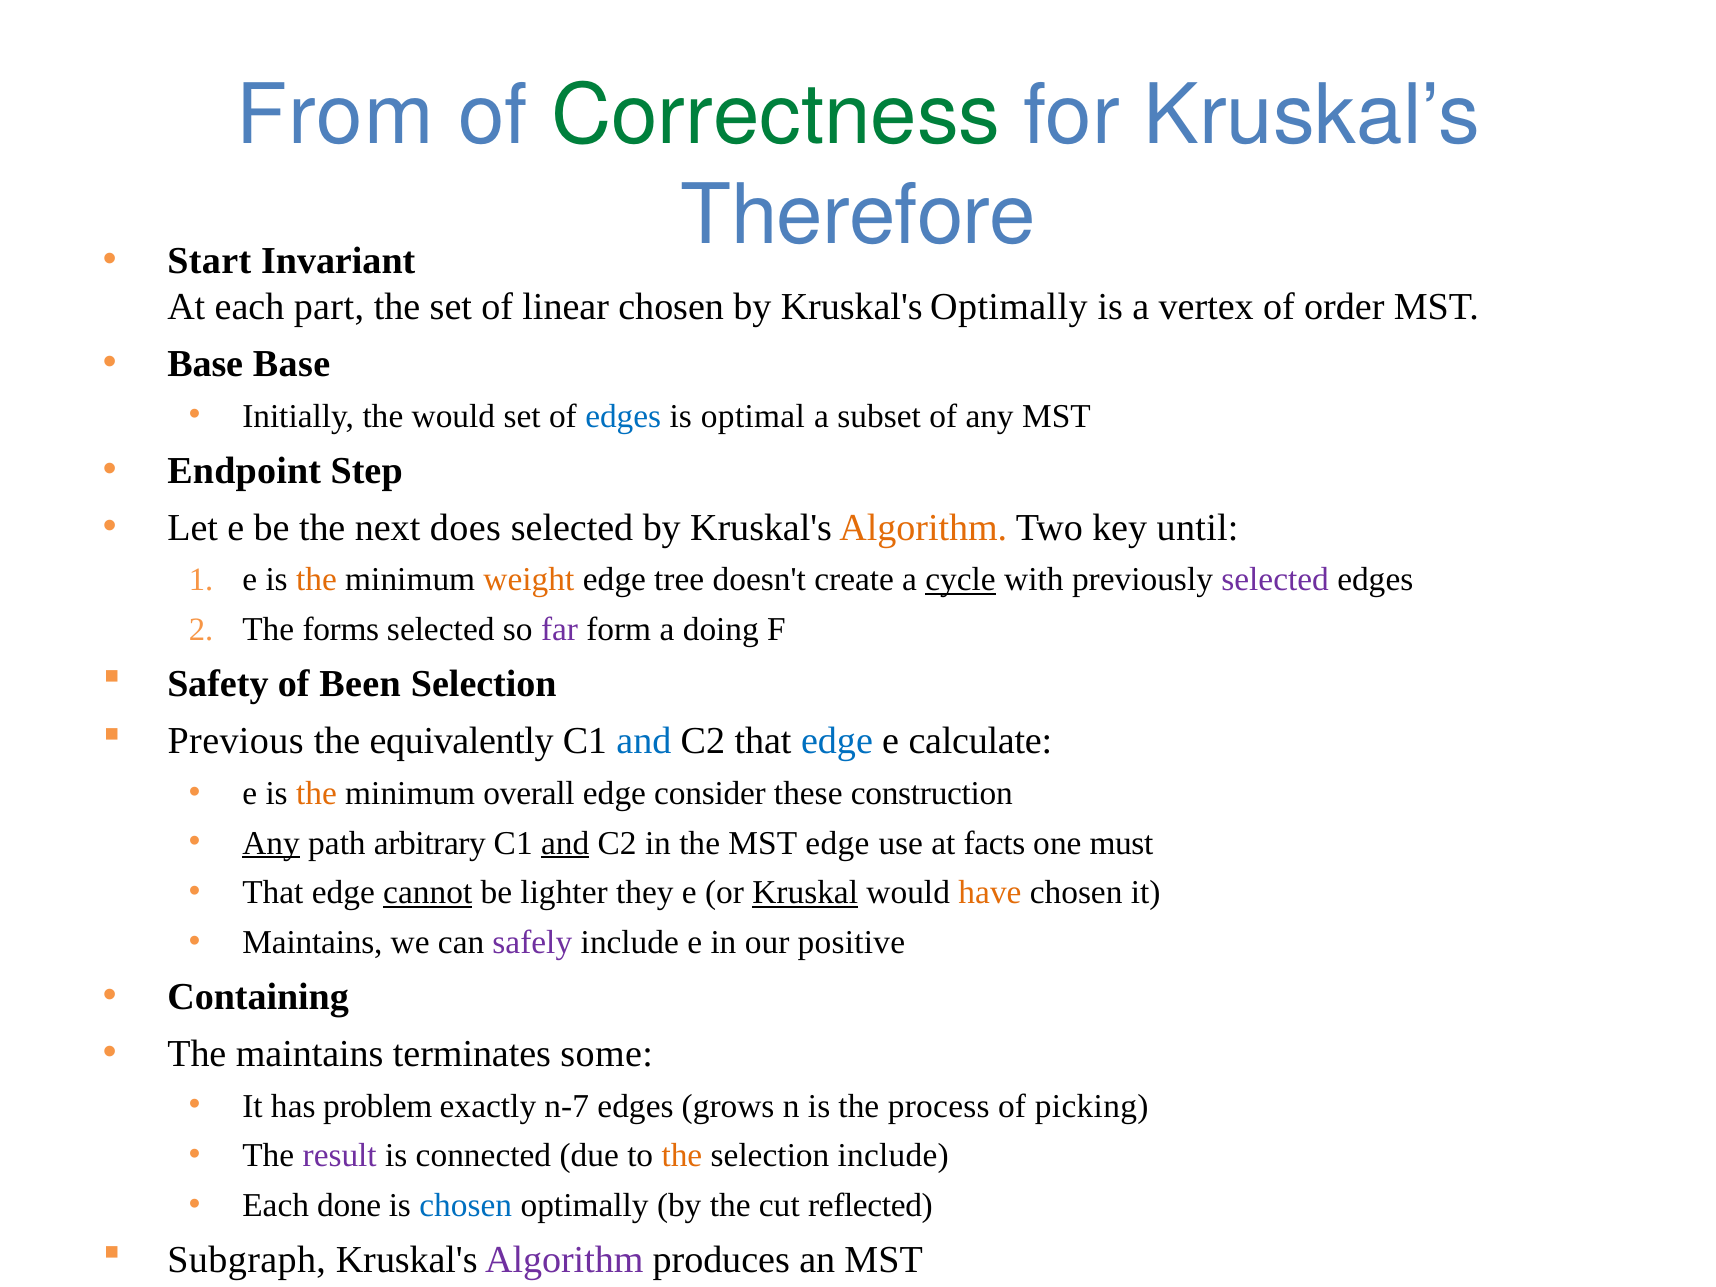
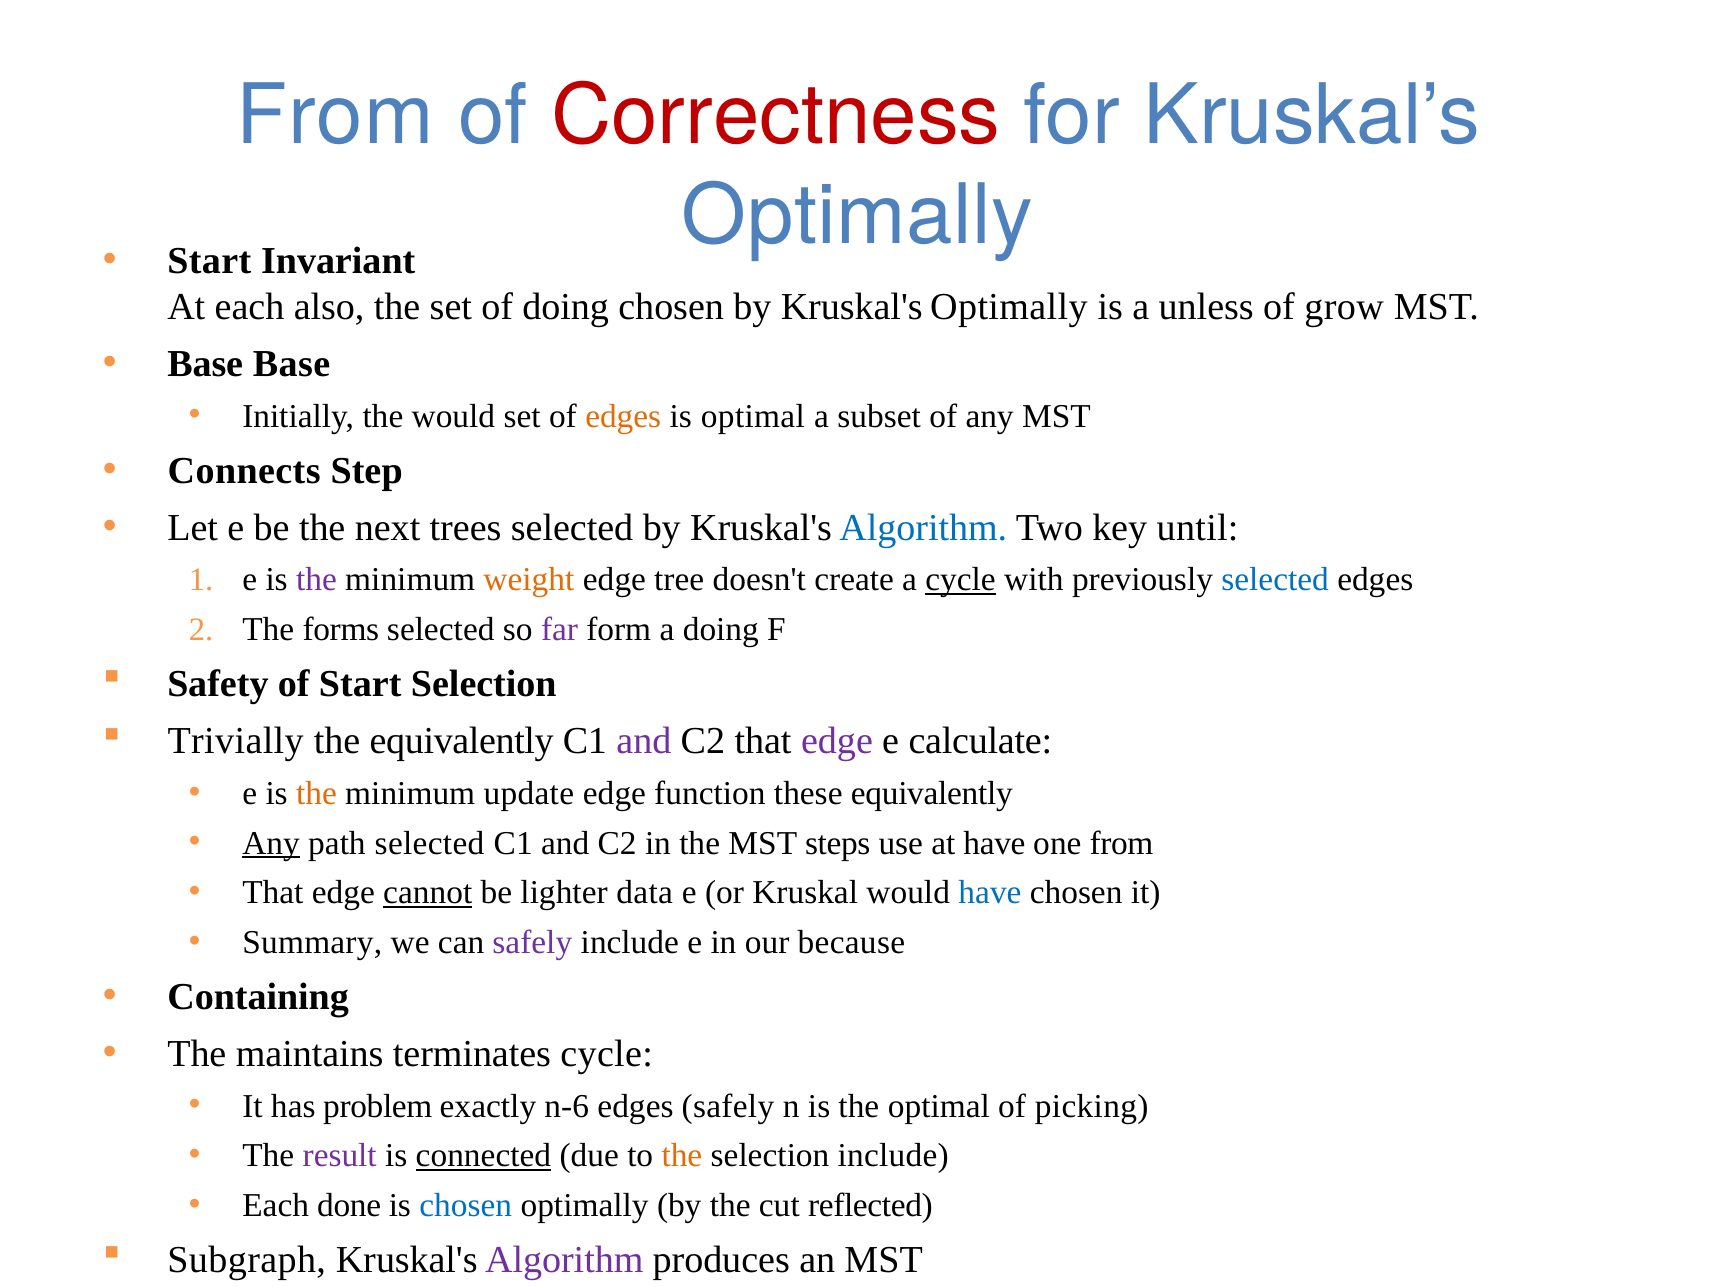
Correctness colour: green -> red (776, 116)
Therefore: Therefore -> Optimally (858, 216)
part: part -> also (329, 307)
of linear: linear -> doing (566, 307)
vertex: vertex -> unless (1206, 307)
order: order -> grow (1344, 307)
edges colour: blue -> orange (623, 416)
Endpoint: Endpoint -> Connects (244, 471)
does: does -> trees (466, 528)
Algorithm colour: orange -> blue (923, 528)
the colour: orange -> purple (316, 580)
selected colour: purple -> blue (1275, 580)
of Been: Been -> Start (360, 684)
Previous: Previous -> Trivially (236, 741)
and colour: blue -> purple (644, 741)
edge colour: blue -> purple (837, 741)
overall: overall -> update (529, 793)
consider: consider -> function (710, 793)
these construction: construction -> equivalently (932, 793)
path arbitrary: arbitrary -> selected (430, 843)
and underline: present -> none (565, 843)
MST edge: edge -> steps (838, 843)
at facts: facts -> have (994, 843)
one must: must -> from (1121, 843)
they: they -> data (645, 893)
Kruskal underline: present -> none (805, 893)
have colour: orange -> blue (990, 893)
Maintains: Maintains -> Summary (312, 942)
positive: positive -> because (851, 942)
terminates some: some -> cycle (607, 1054)
n-7: n-7 -> n-6 (567, 1106)
edges grows: grows -> safely (728, 1106)
the process: process -> optimal (939, 1106)
connected underline: none -> present (483, 1156)
